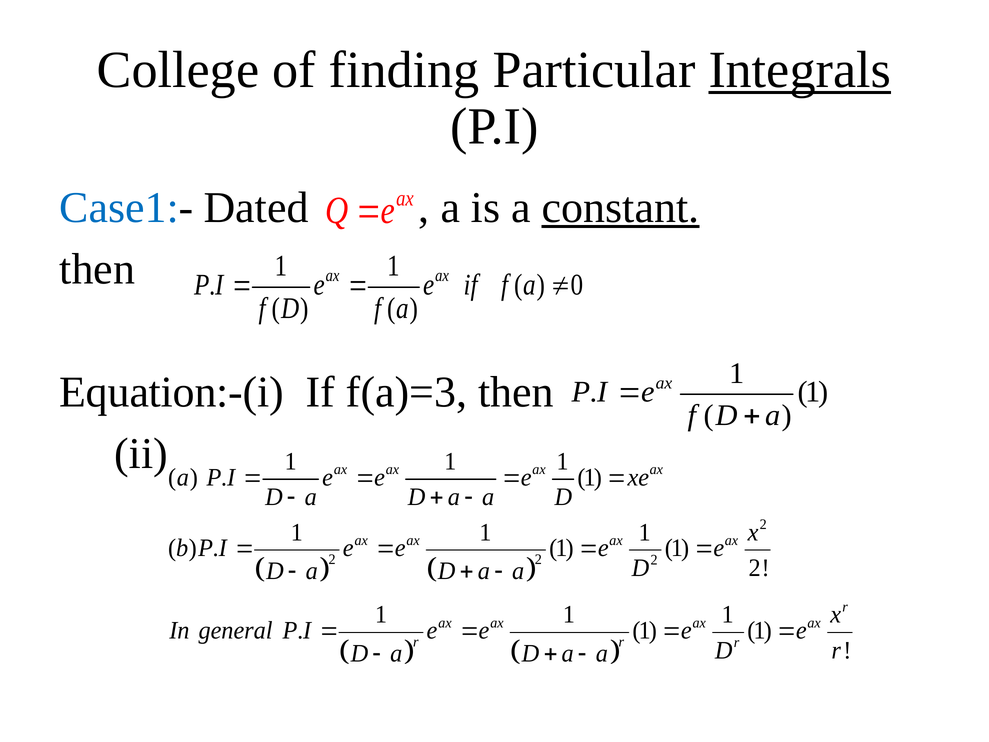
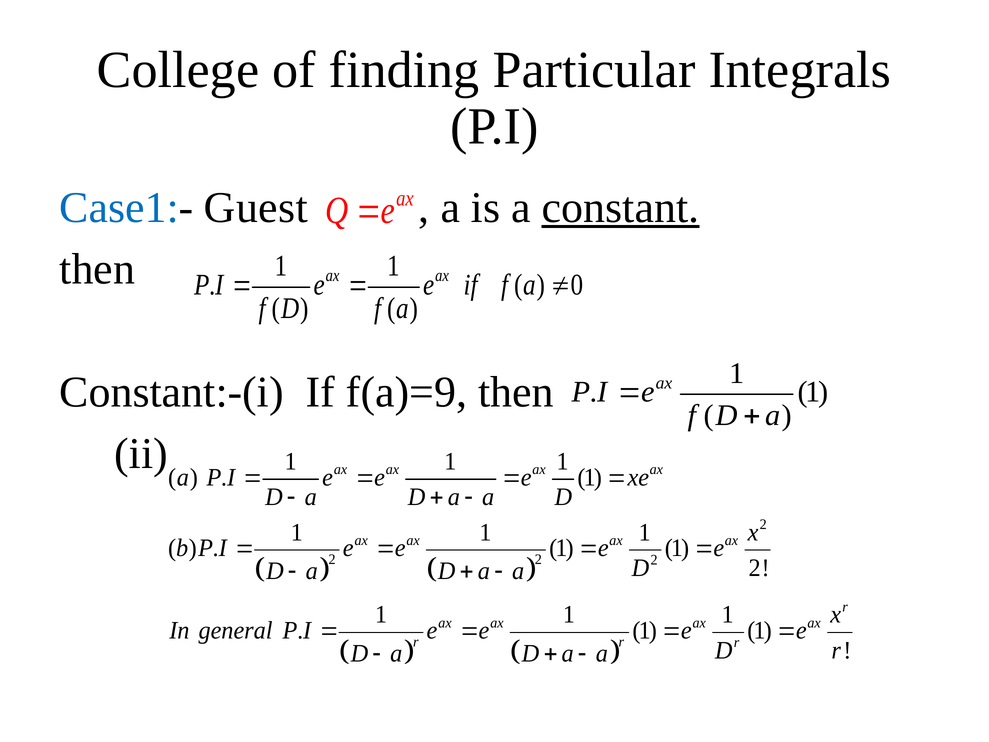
Integrals underline: present -> none (800, 70)
Dated: Dated -> Guest (256, 207)
Equation:-(i: Equation:-(i -> Constant:-(i (172, 392)
f(a)=3: f(a)=3 -> f(a)=9 (407, 392)
